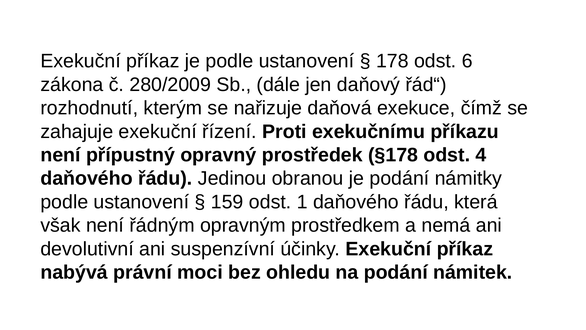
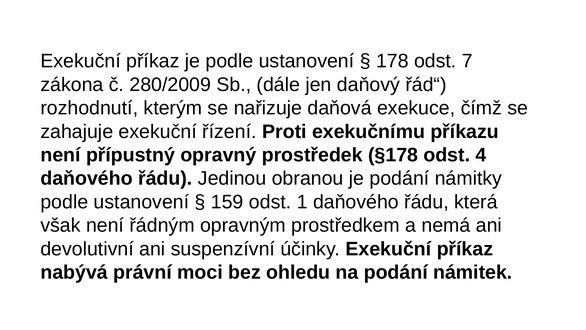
6: 6 -> 7 (467, 61)
